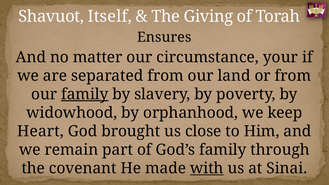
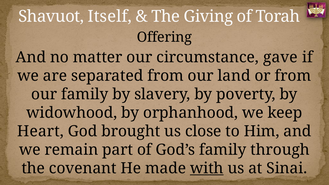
Ensures: Ensures -> Offering (164, 37)
your: your -> gave (280, 57)
family underline: present -> none (85, 94)
